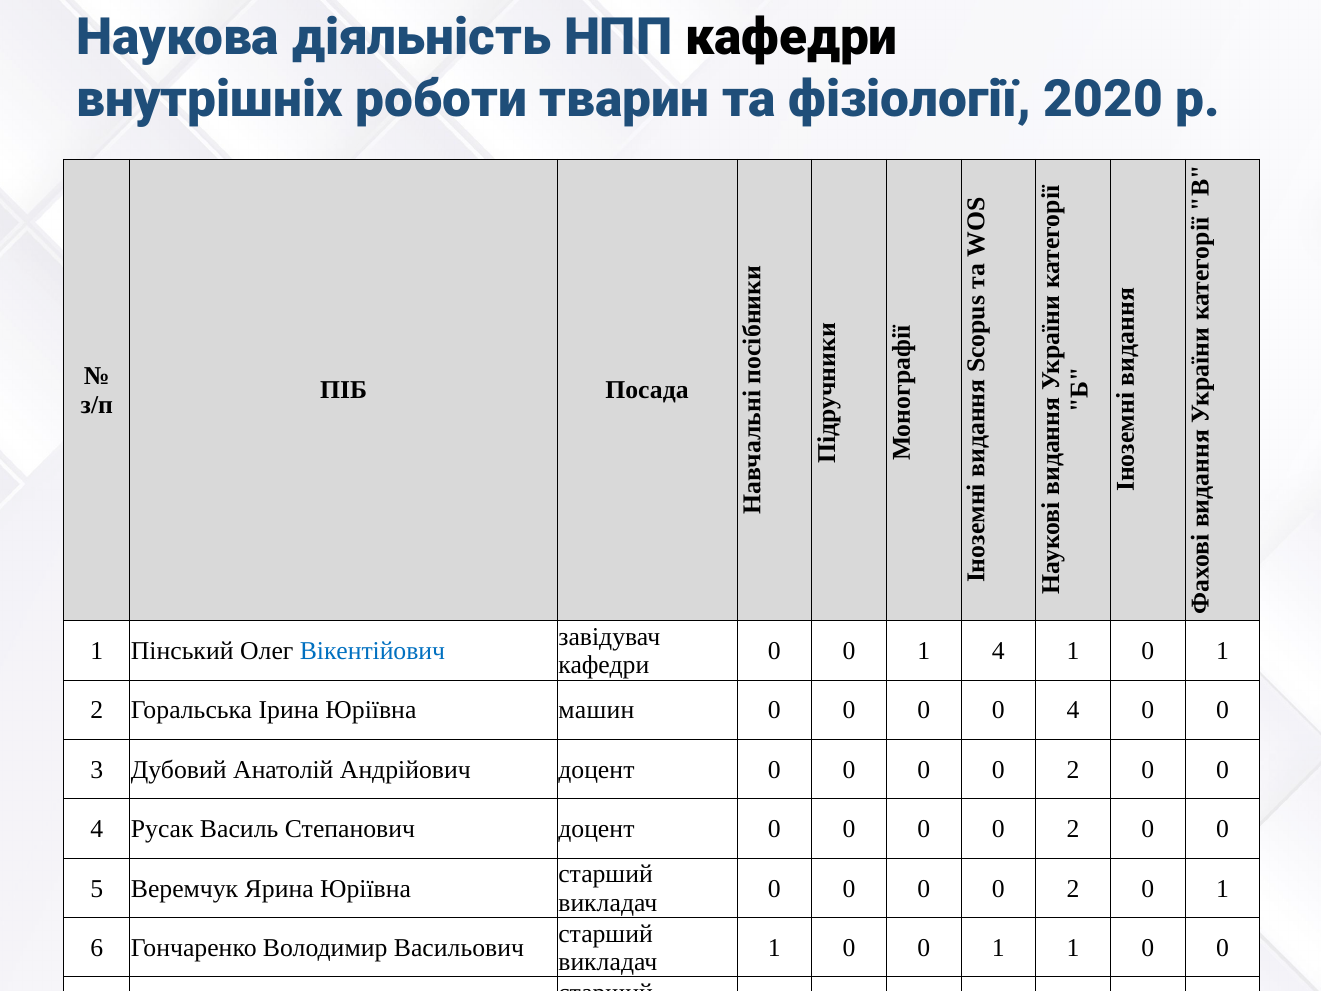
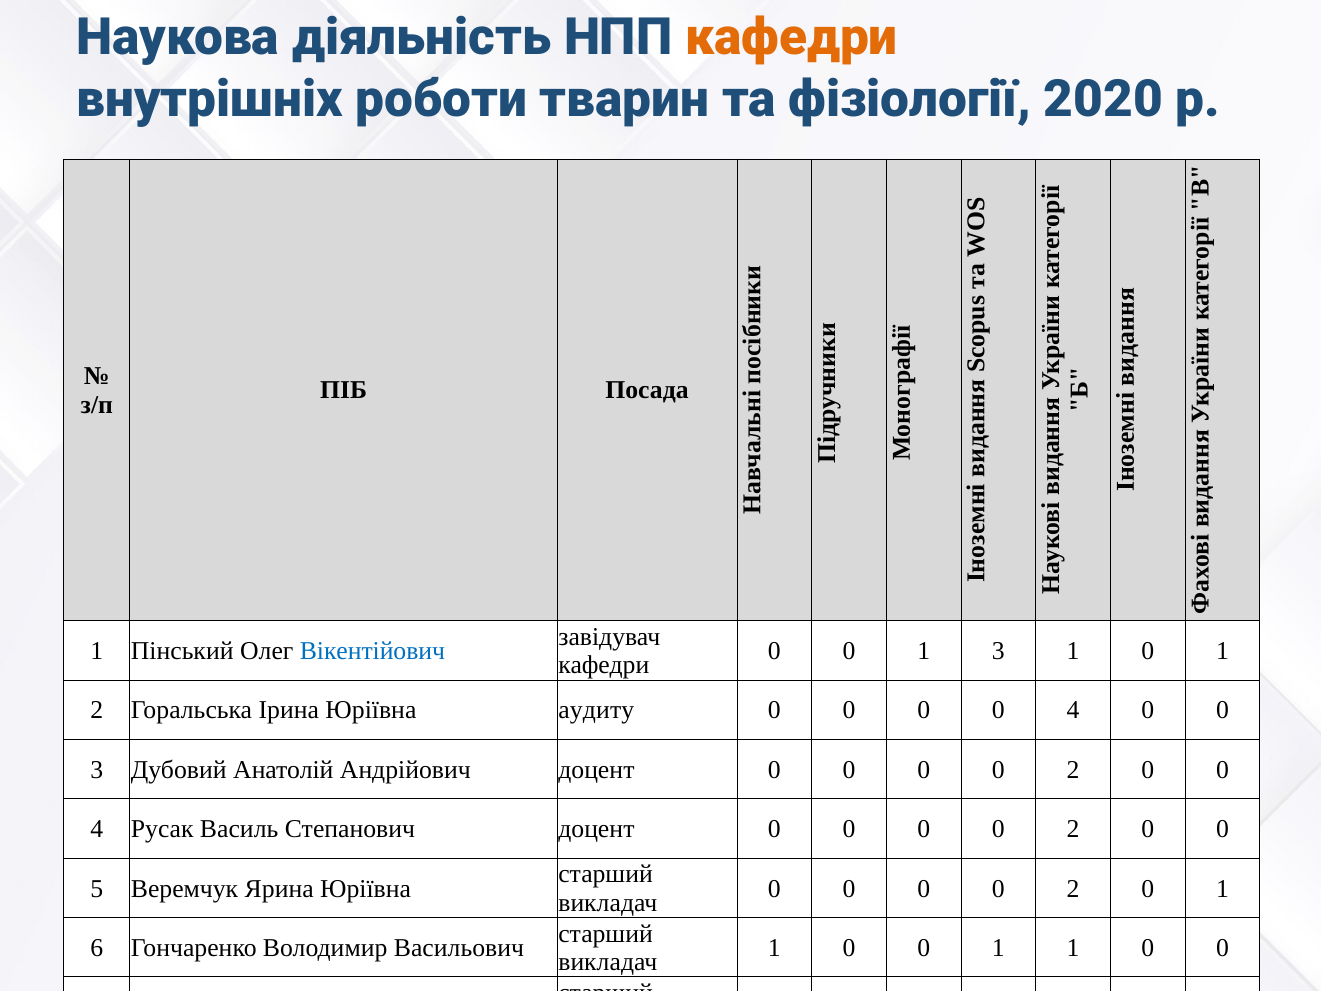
кафедри colour: black -> orange (791, 38)
1 4: 4 -> 3 (998, 651)
машин: машин -> аудиту (596, 710)
